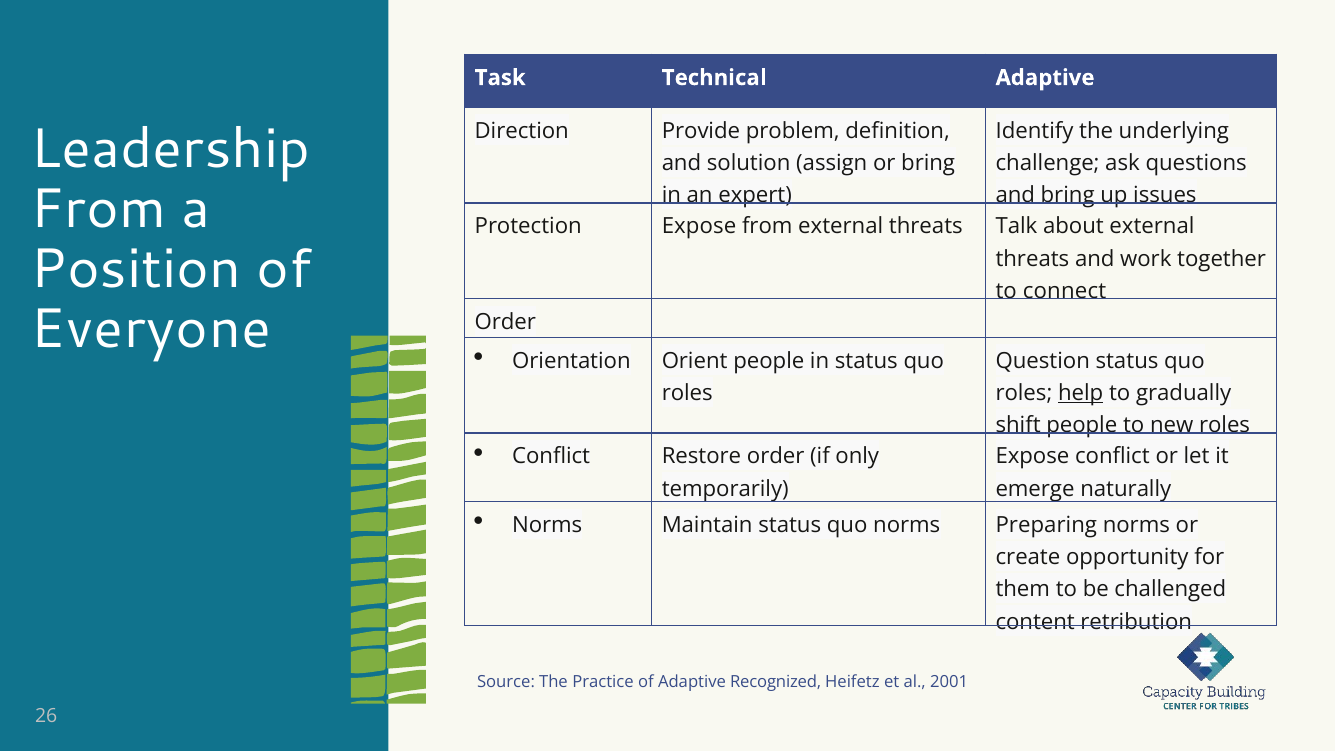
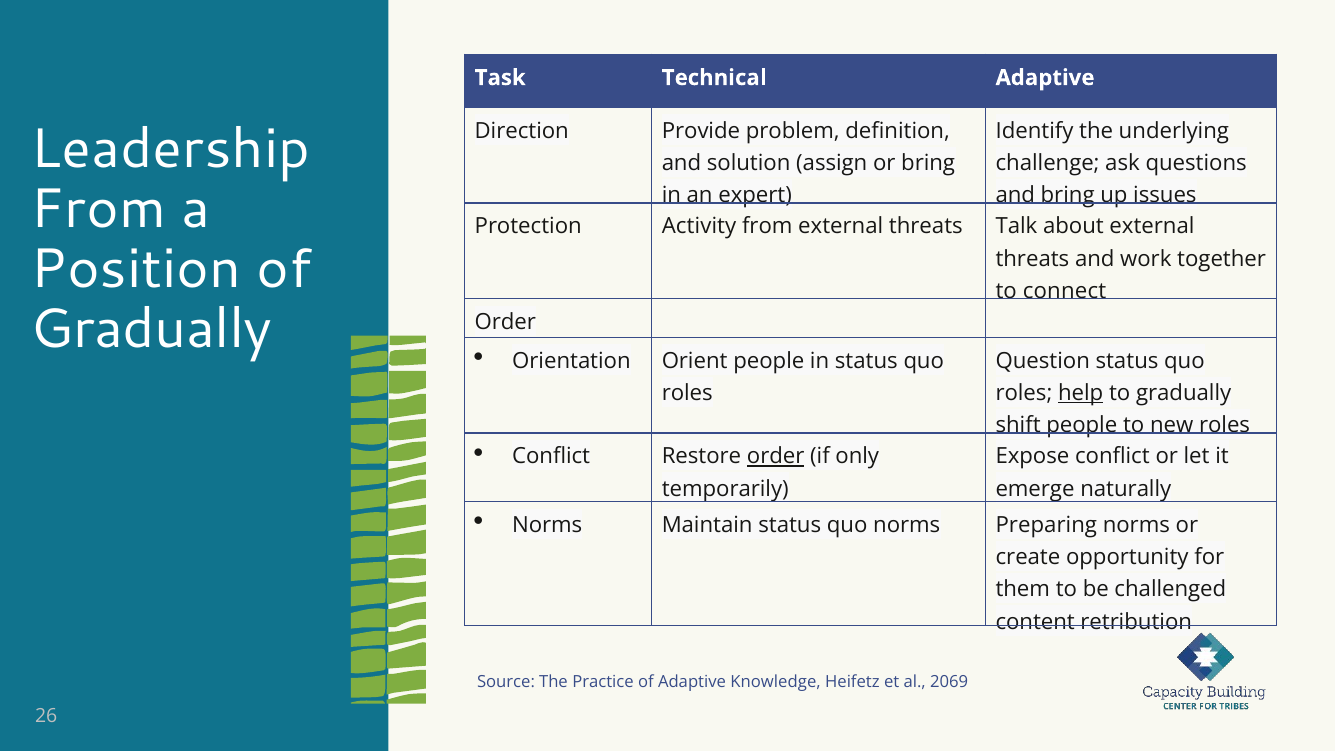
Protection Expose: Expose -> Activity (699, 226)
Everyone: Everyone -> Gradually (152, 329)
order underline: none -> present (776, 456)
Recognized: Recognized -> Knowledge (776, 682)
2001: 2001 -> 2069 (949, 682)
